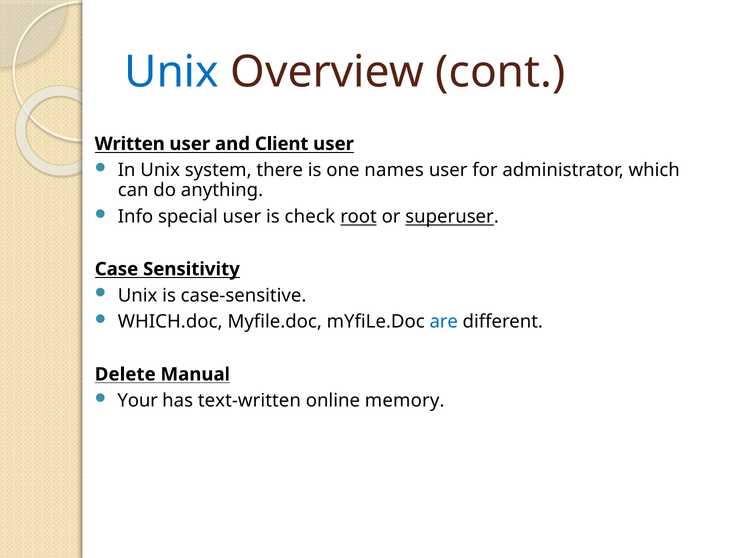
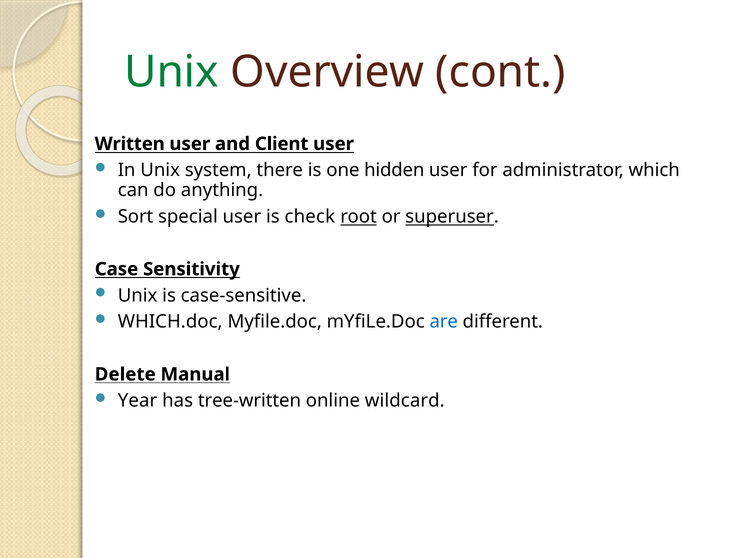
Unix colour: blue -> green (172, 72)
names: names -> hidden (394, 170)
Info: Info -> Sort (136, 217)
Your: Your -> Year (138, 401)
text-written: text-written -> tree-written (249, 401)
memory: memory -> wildcard (405, 401)
